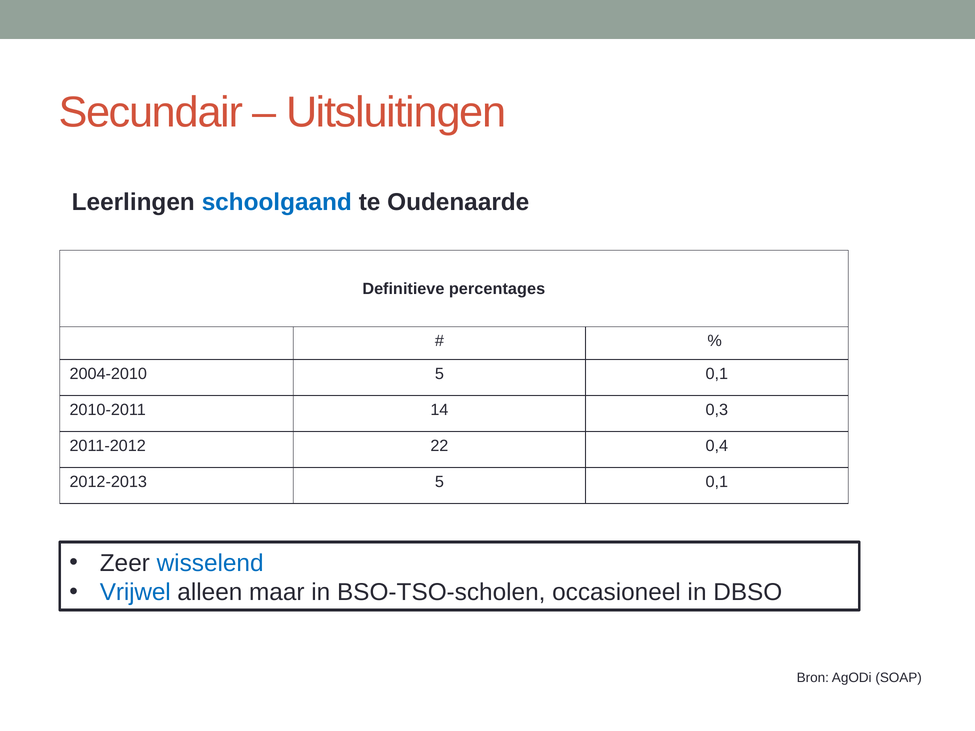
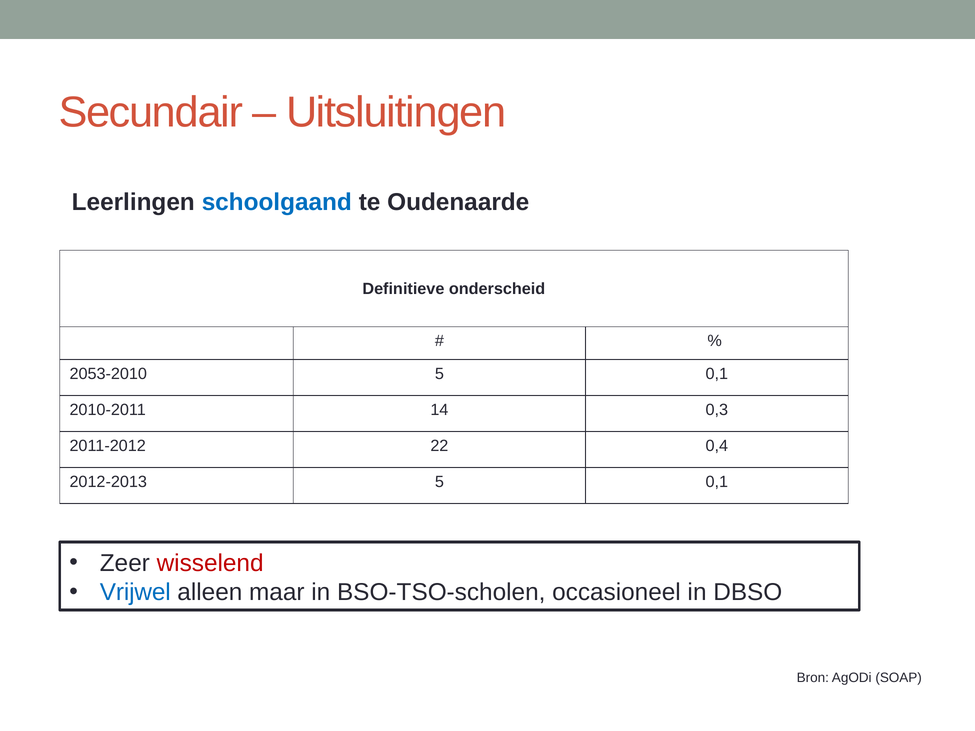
percentages: percentages -> onderscheid (497, 289)
2004-2010: 2004-2010 -> 2053-2010 (108, 374)
wisselend colour: blue -> red (210, 563)
